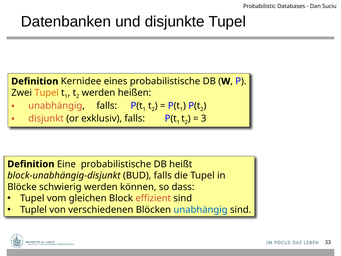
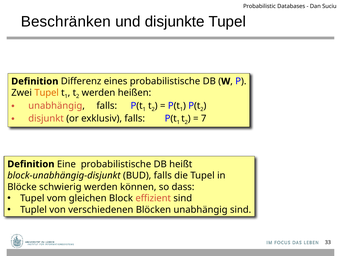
Datenbanken: Datenbanken -> Beschränken (66, 22)
Kernidee: Kernidee -> Differenz (81, 81)
3: 3 -> 7 (204, 118)
unabhängig colour: blue -> black (201, 209)
